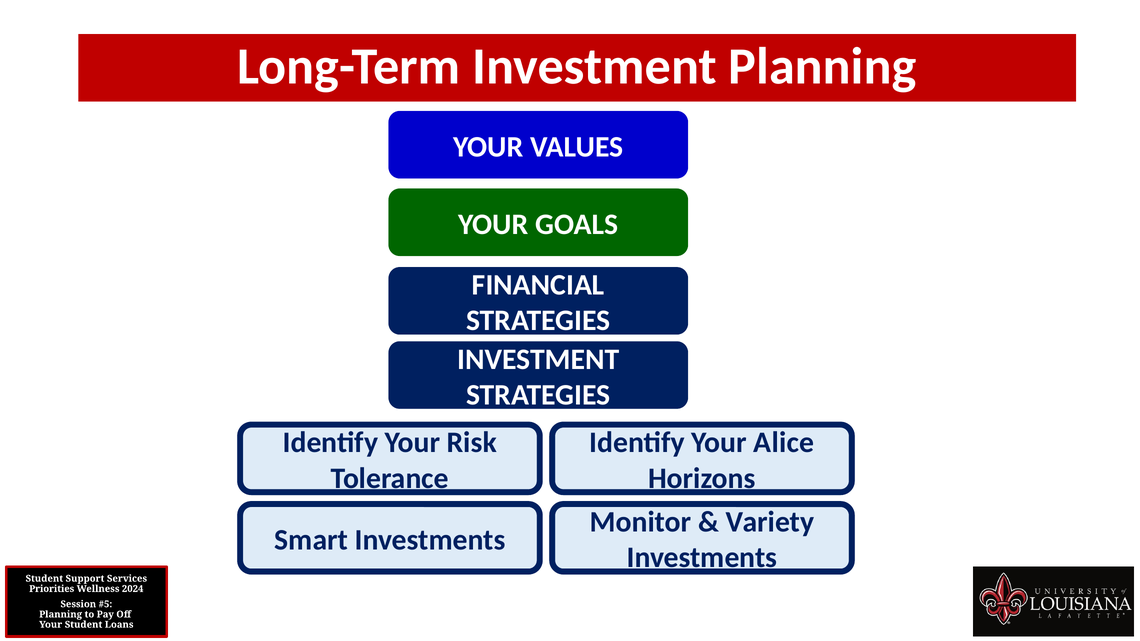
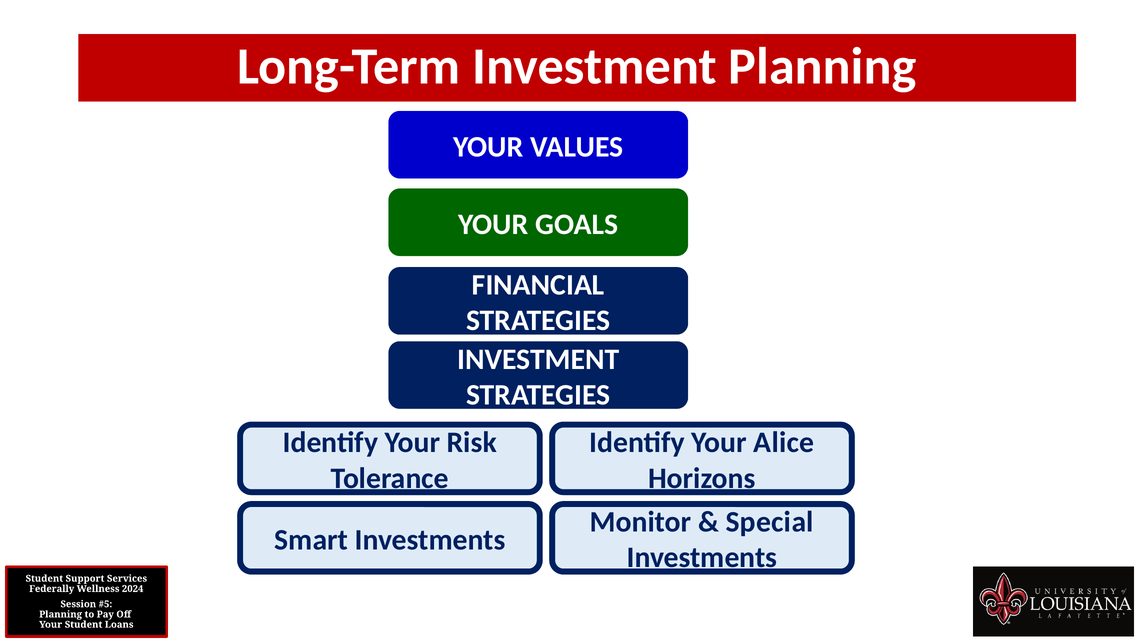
Variety: Variety -> Special (770, 522)
Priorities: Priorities -> Federally (52, 589)
